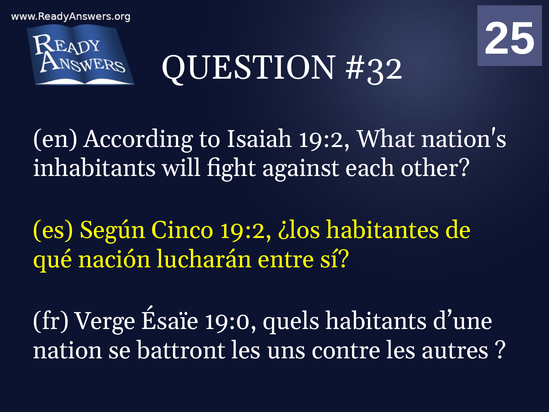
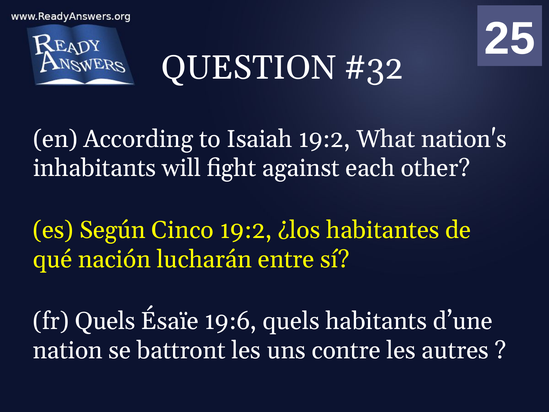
fr Verge: Verge -> Quels (105, 321)
19:0: 19:0 -> 19:6 (231, 321)
